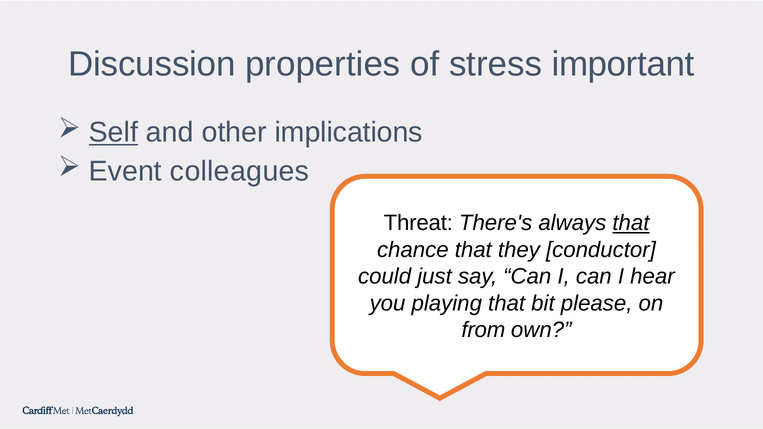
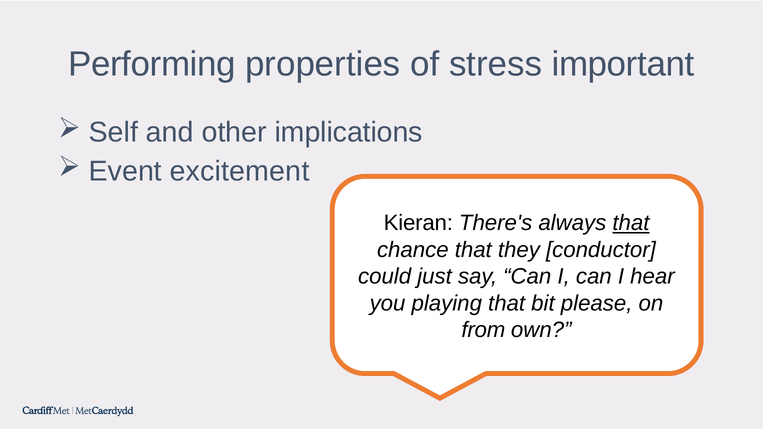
Discussion: Discussion -> Performing (152, 64)
Self underline: present -> none (113, 132)
Event colleagues: colleagues -> excitement (240, 171)
Threat: Threat -> Kieran (418, 223)
